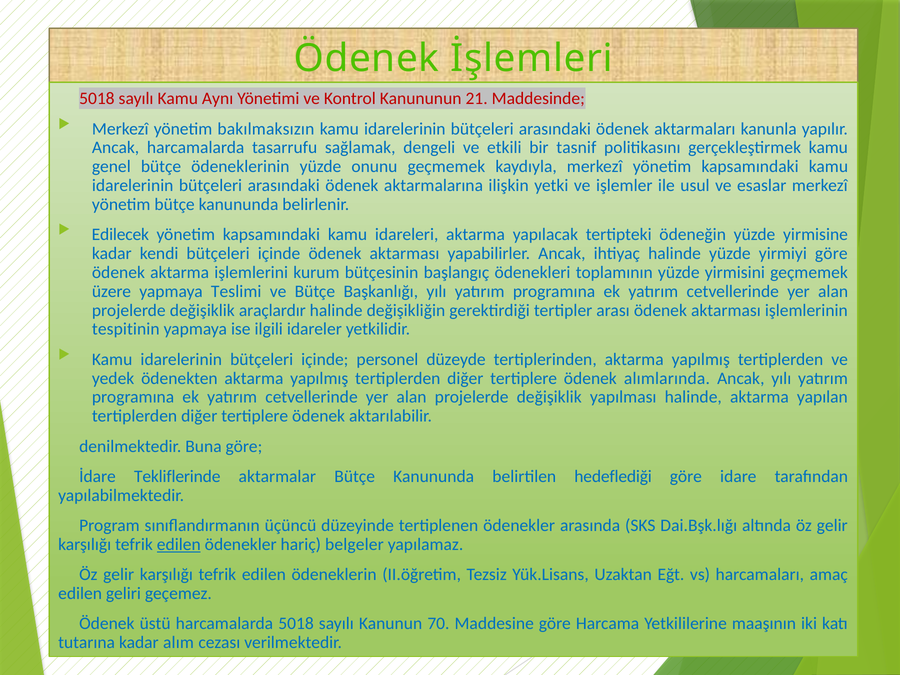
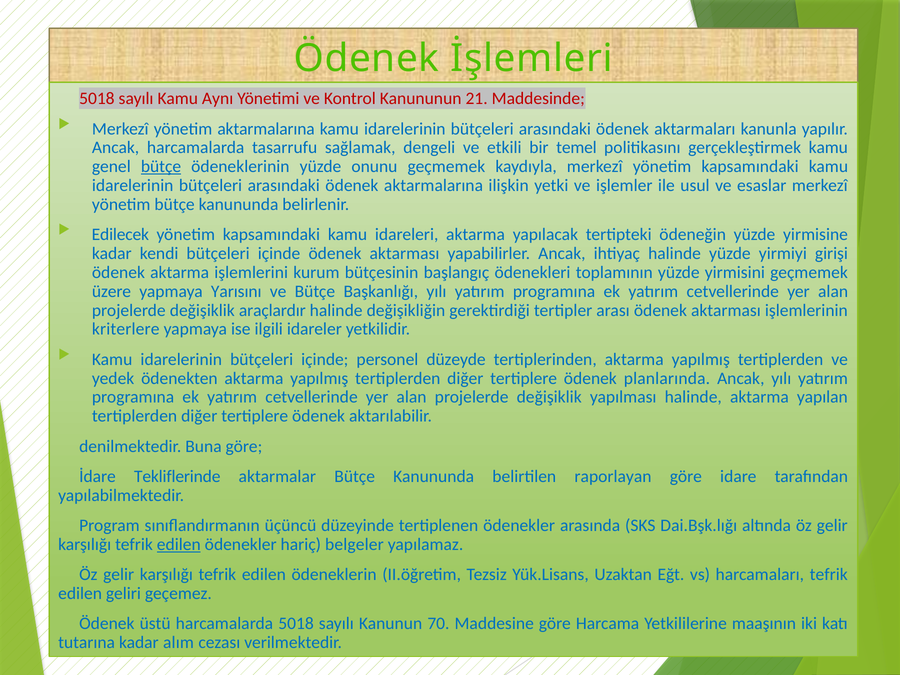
yönetim bakılmaksızın: bakılmaksızın -> aktarmalarına (266, 129)
tasnif: tasnif -> temel (576, 148)
bütçe underline: none -> present (161, 167)
yirmiyi göre: göre -> girişi (831, 253)
Teslimi: Teslimi -> Yarısını (236, 291)
tespitinin: tespitinin -> kriterlere (126, 329)
alımlarında: alımlarında -> planlarında (667, 378)
hedeflediği: hedeflediği -> raporlayan (613, 476)
harcamaları amaç: amaç -> tefrik (829, 575)
